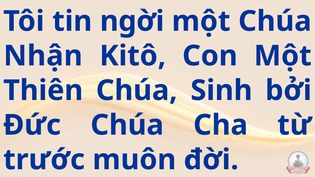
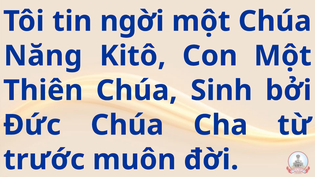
Nhận: Nhận -> Năng (43, 56)
